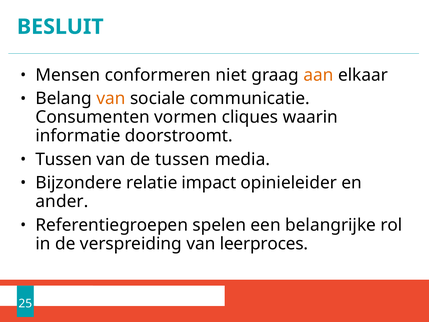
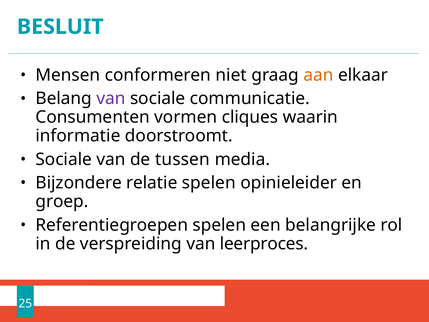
van colour: orange -> purple (111, 99)
Tussen: Tussen -> Sociale (64, 159)
relatie impact: impact -> spelen (209, 183)
ander: ander -> groep (62, 201)
